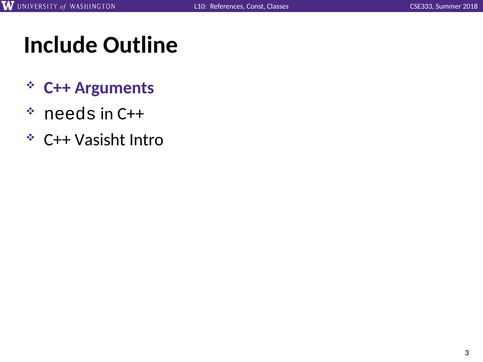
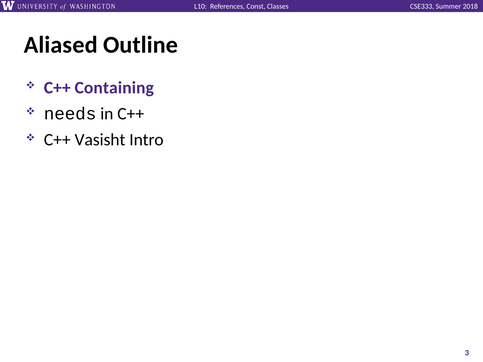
Include: Include -> Aliased (61, 45)
Arguments: Arguments -> Containing (114, 88)
